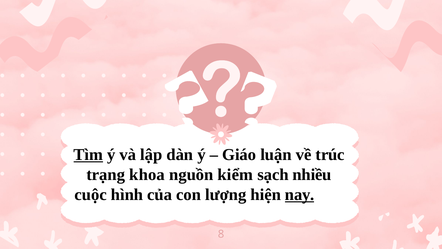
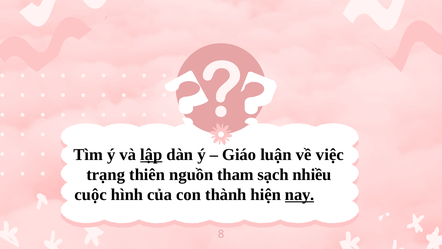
Tìm underline: present -> none (88, 155)
lập underline: none -> present (151, 155)
trúc: trúc -> việc (330, 155)
khoa: khoa -> thiên (147, 174)
kiểm: kiểm -> tham (235, 174)
lượng: lượng -> thành (226, 194)
